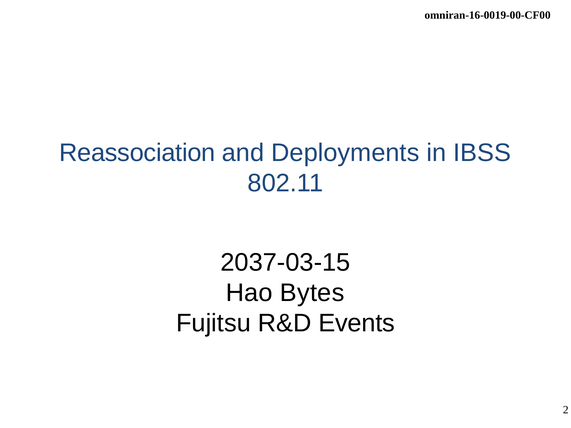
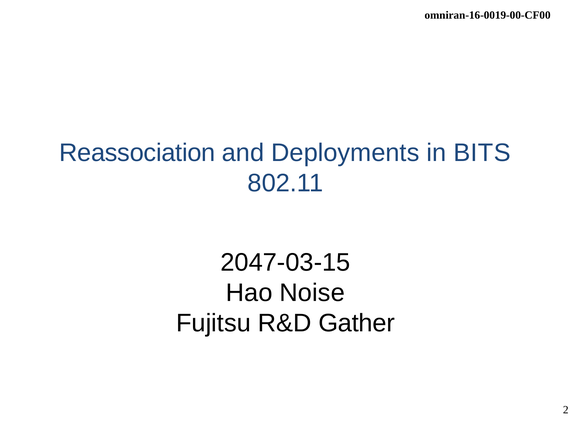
IBSS: IBSS -> BITS (482, 153)
2037-03-15: 2037-03-15 -> 2047-03-15 (285, 262)
Bytes: Bytes -> Noise (312, 293)
Events: Events -> Gather (357, 323)
